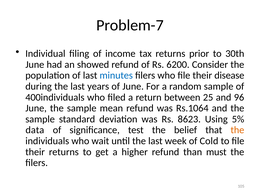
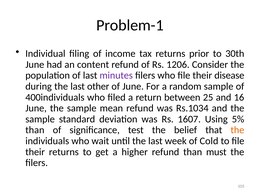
Problem-7: Problem-7 -> Problem-1 (130, 25)
showed: showed -> content (93, 64)
6200: 6200 -> 1206 (178, 64)
minutes colour: blue -> purple (116, 75)
years: years -> other (98, 86)
96: 96 -> 16 (239, 97)
Rs.1064: Rs.1064 -> Rs.1034 (192, 108)
8623: 8623 -> 1607 (189, 119)
data: data -> than (35, 130)
